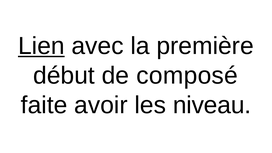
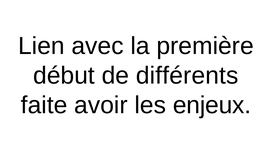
Lien underline: present -> none (41, 46)
composé: composé -> différents (187, 76)
niveau: niveau -> enjeux (212, 105)
